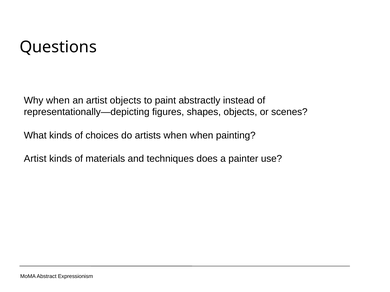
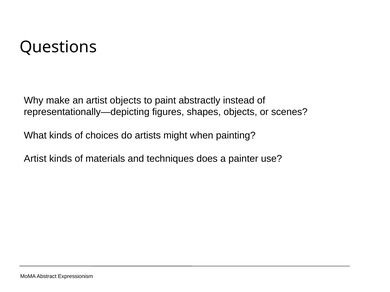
Why when: when -> make (58, 101)
artists when: when -> might (175, 136)
